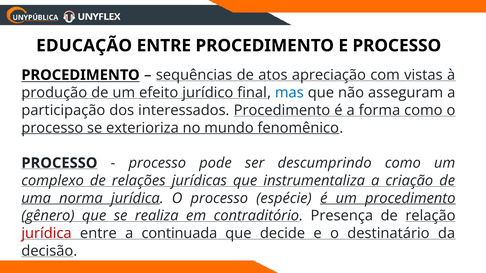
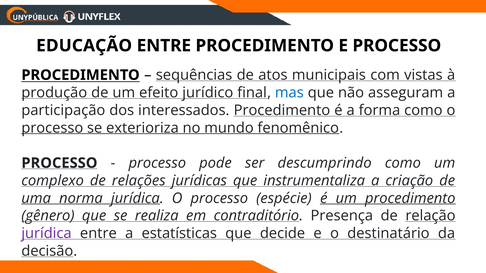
apreciação: apreciação -> municipais (329, 75)
jurídica colour: red -> purple (46, 234)
continuada: continuada -> estatísticas (179, 234)
